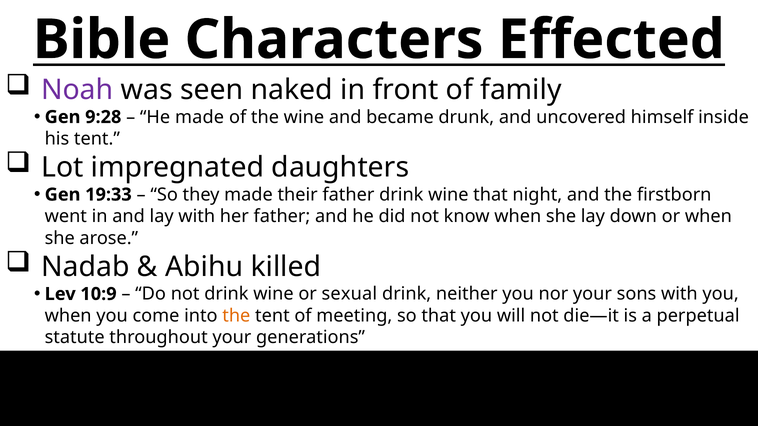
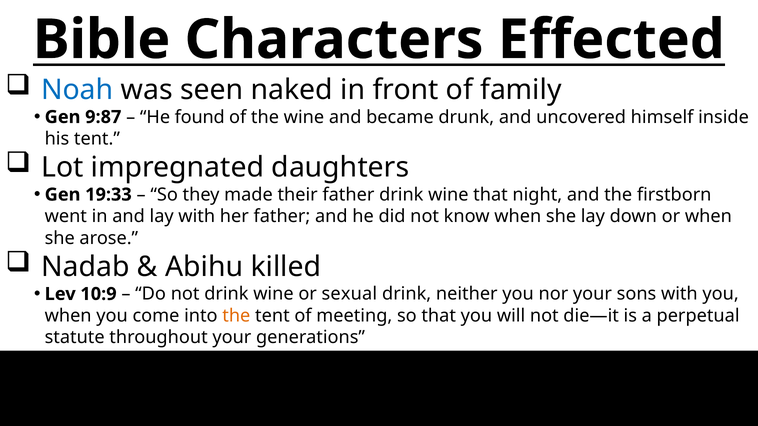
Noah colour: purple -> blue (77, 90)
9:28: 9:28 -> 9:87 (103, 117)
He made: made -> found (200, 117)
